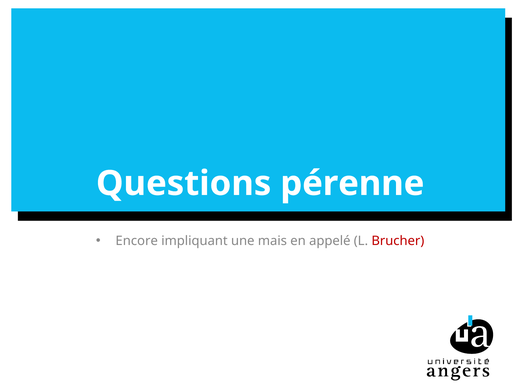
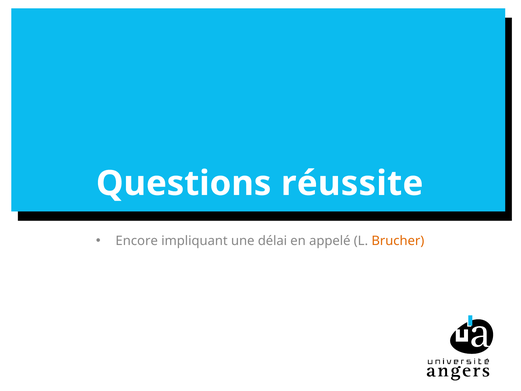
pérenne: pérenne -> réussite (352, 183)
mais: mais -> délai (272, 241)
Brucher colour: red -> orange (398, 241)
